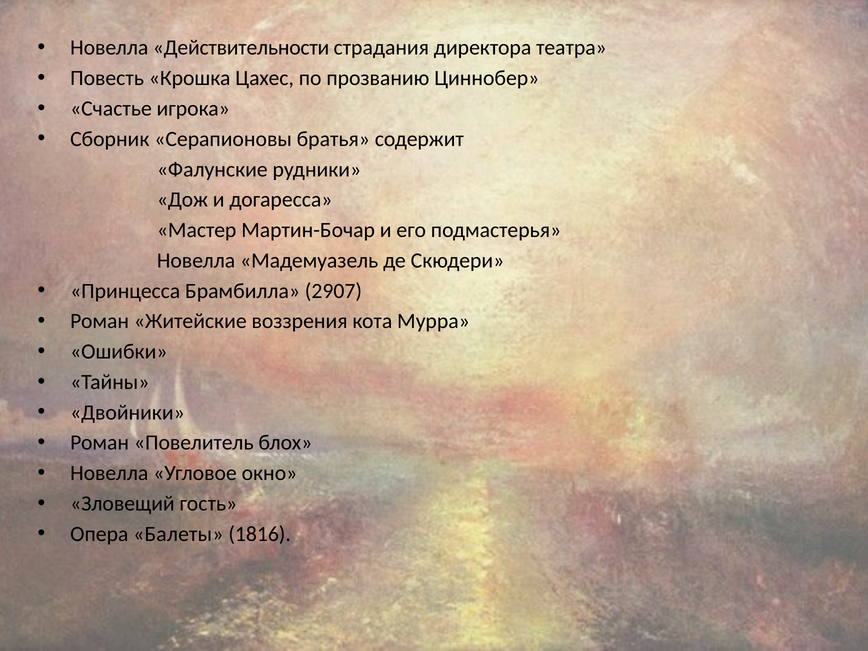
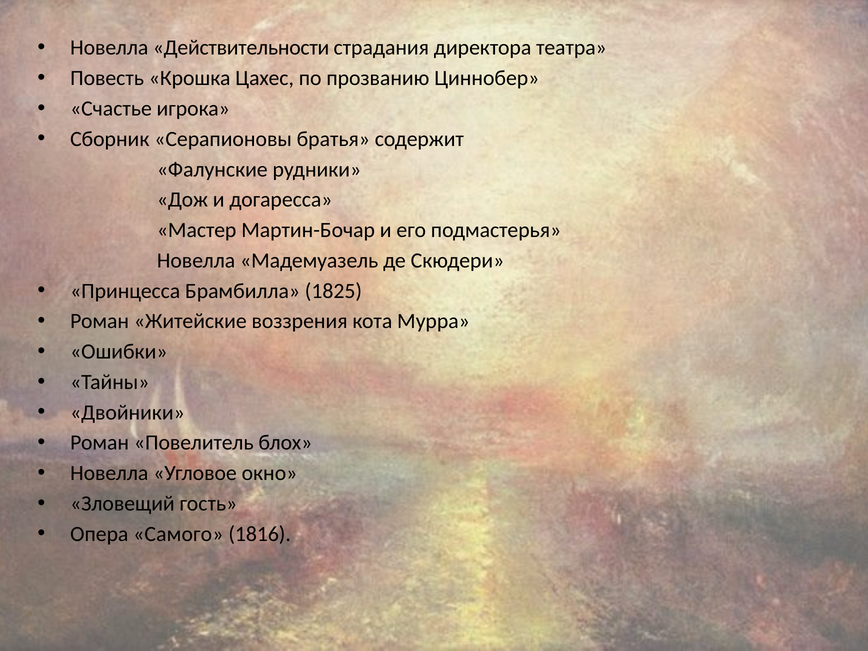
2907: 2907 -> 1825 (333, 291)
Балеты: Балеты -> Самого (178, 534)
